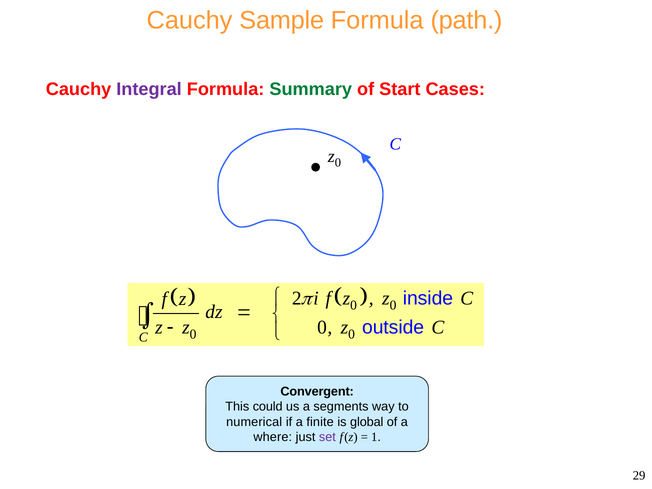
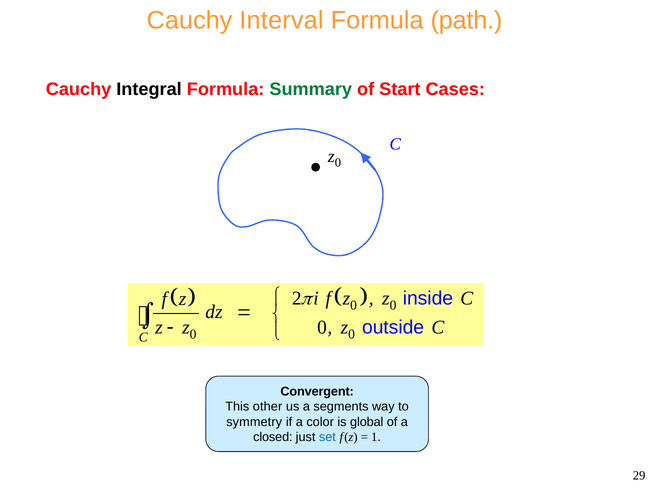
Sample: Sample -> Interval (281, 20)
Integral colour: purple -> black (149, 89)
could: could -> other (268, 407)
numerical: numerical -> symmetry (254, 422)
finite: finite -> color (320, 422)
where: where -> closed (273, 437)
set colour: purple -> blue (327, 437)
